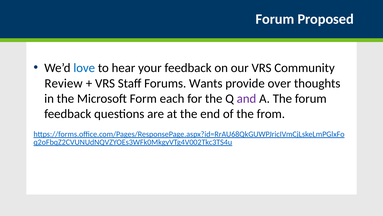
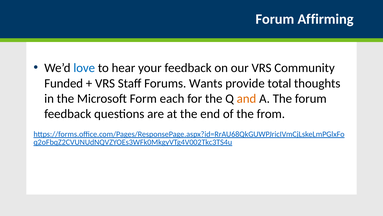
Proposed: Proposed -> Affirming (326, 19)
Review: Review -> Funded (64, 83)
over: over -> total (279, 83)
and colour: purple -> orange (247, 98)
